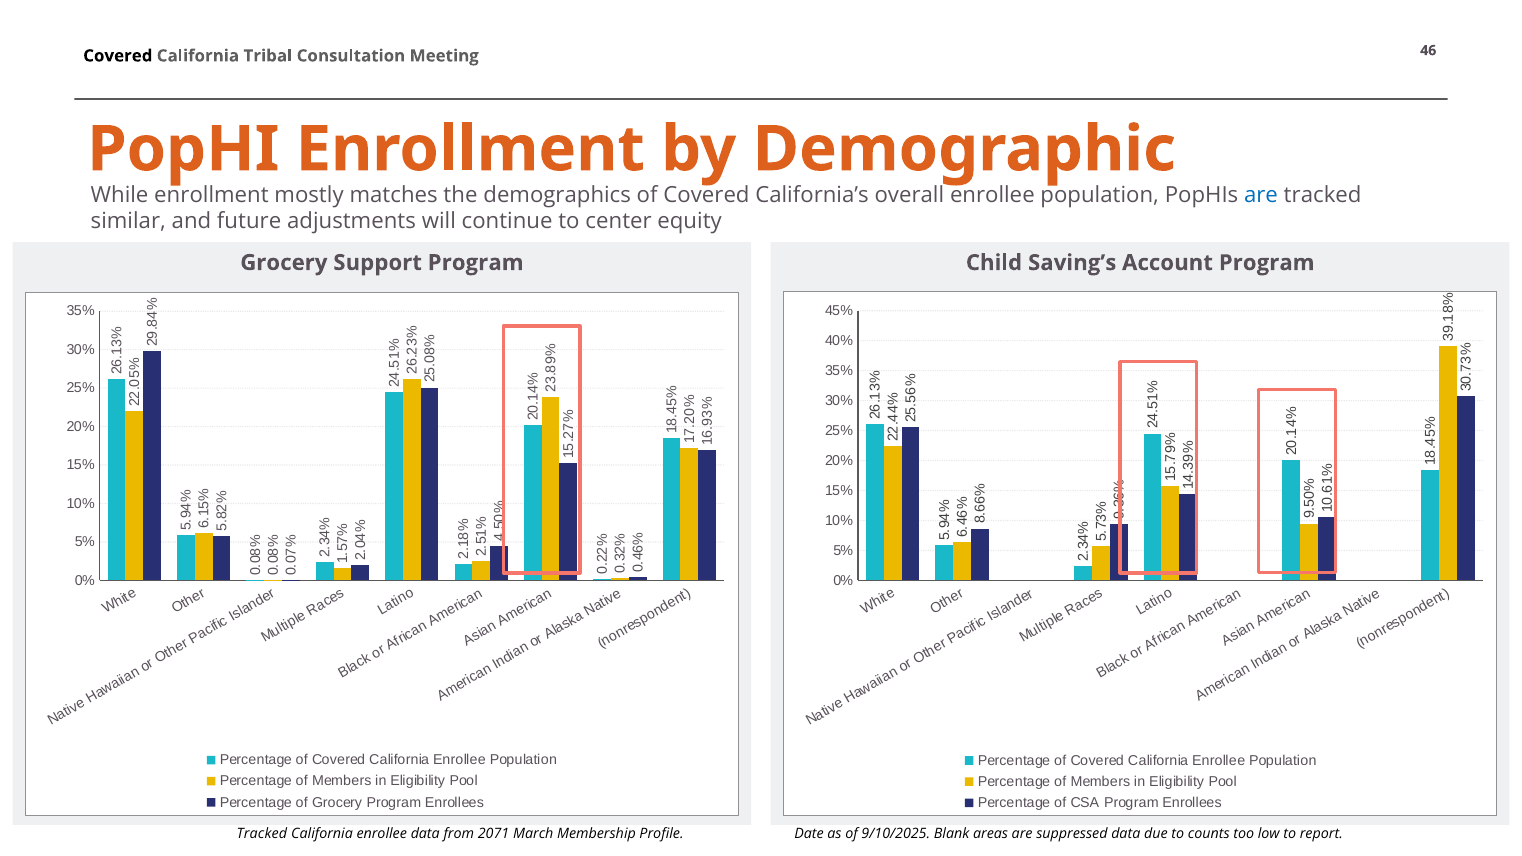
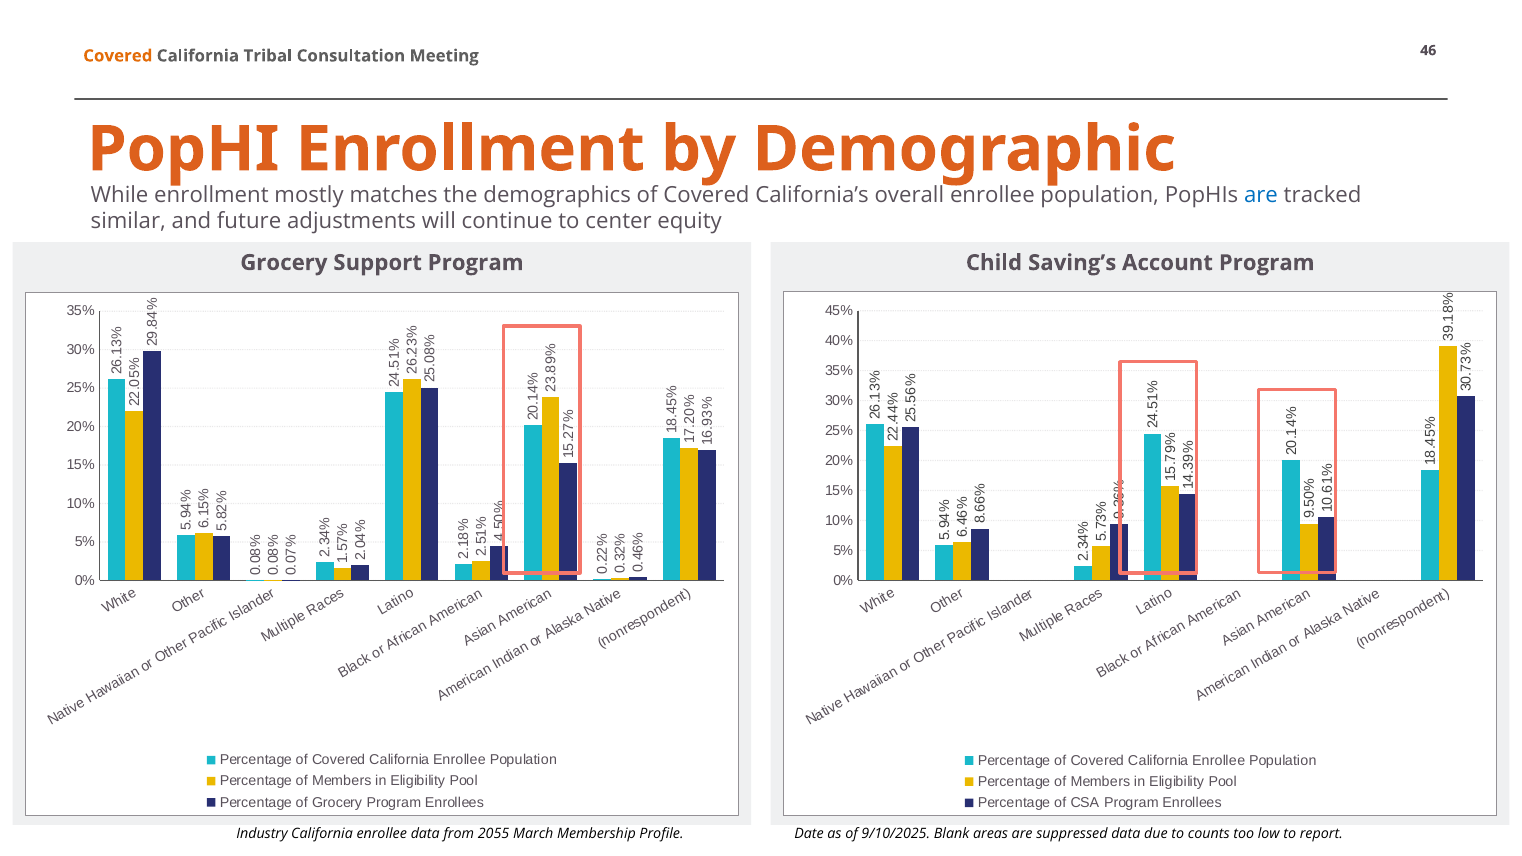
Covered colour: black -> orange (118, 56)
Tracked: Tracked -> Industry (262, 834)
2071: 2071 -> 2055 (494, 834)
